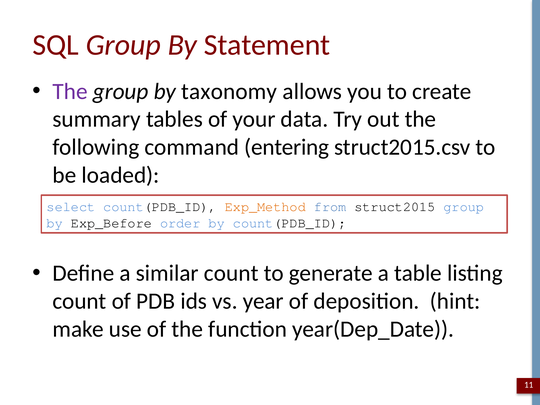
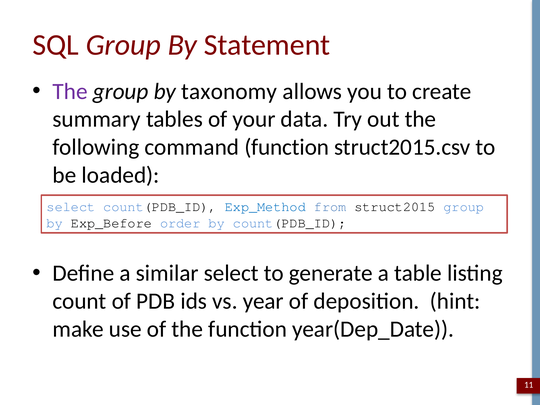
command entering: entering -> function (287, 147)
Exp_Method colour: orange -> blue (265, 207)
similar count: count -> select (231, 273)
